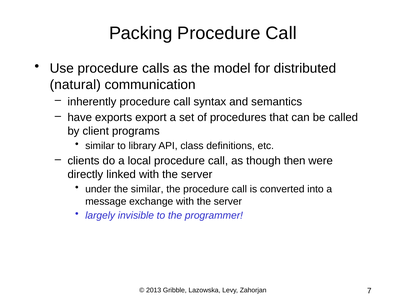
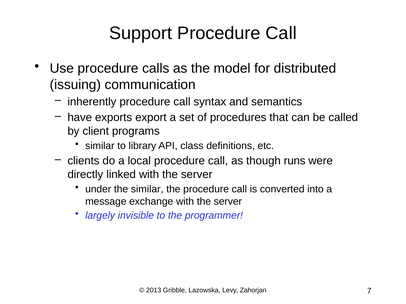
Packing: Packing -> Support (141, 33)
natural: natural -> issuing (75, 85)
then: then -> runs (295, 161)
